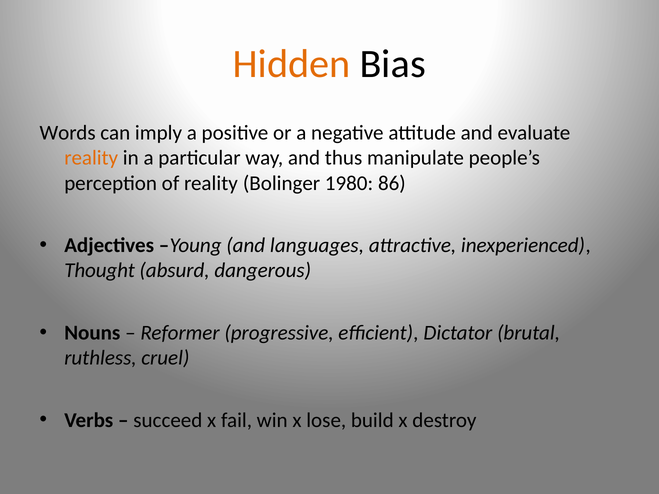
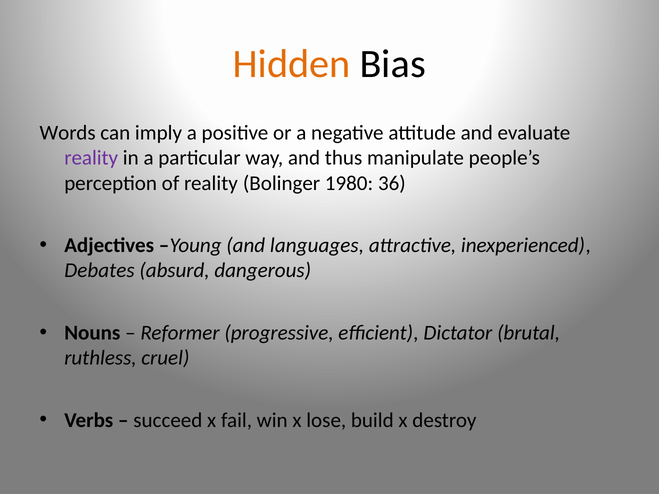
reality colour: orange -> purple (91, 158)
86: 86 -> 36 (392, 183)
Thought: Thought -> Debates (99, 271)
